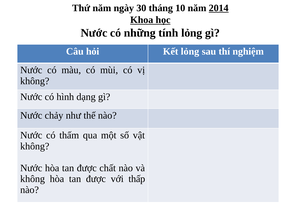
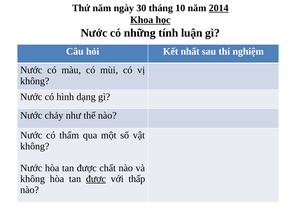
tính lỏng: lỏng -> luận (192, 33)
Kết lỏng: lỏng -> nhất (190, 51)
được underline: none -> present (96, 179)
